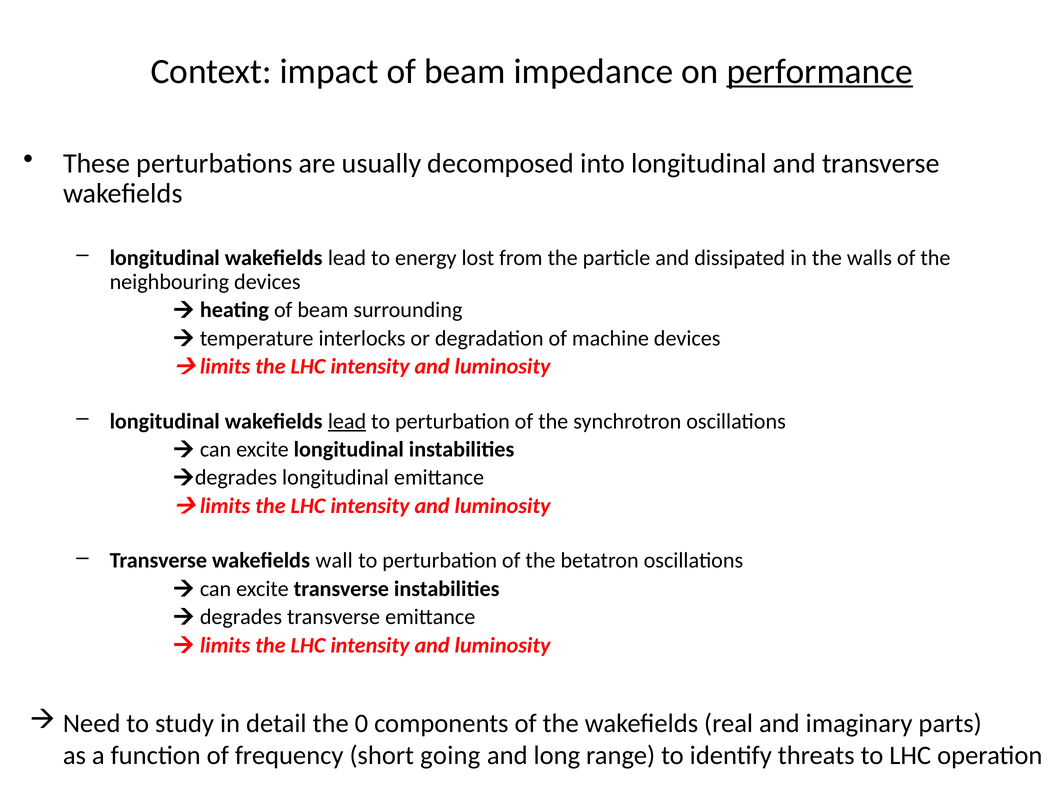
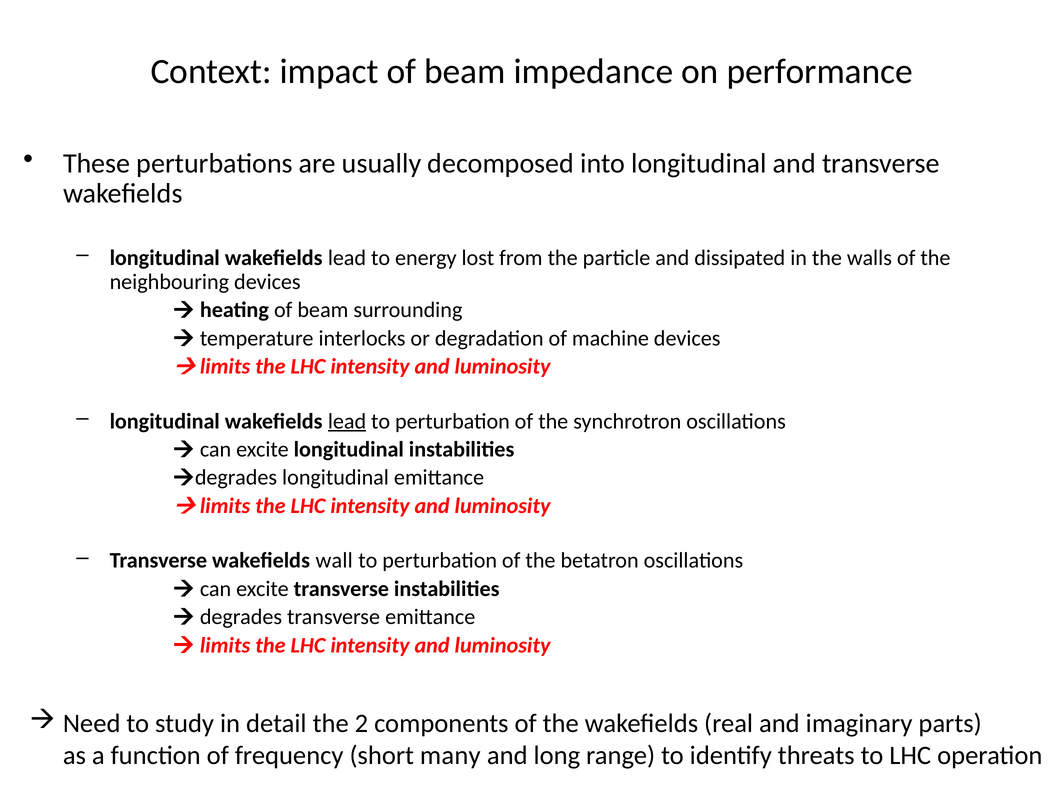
performance underline: present -> none (820, 71)
0: 0 -> 2 (361, 724)
going: going -> many (450, 756)
